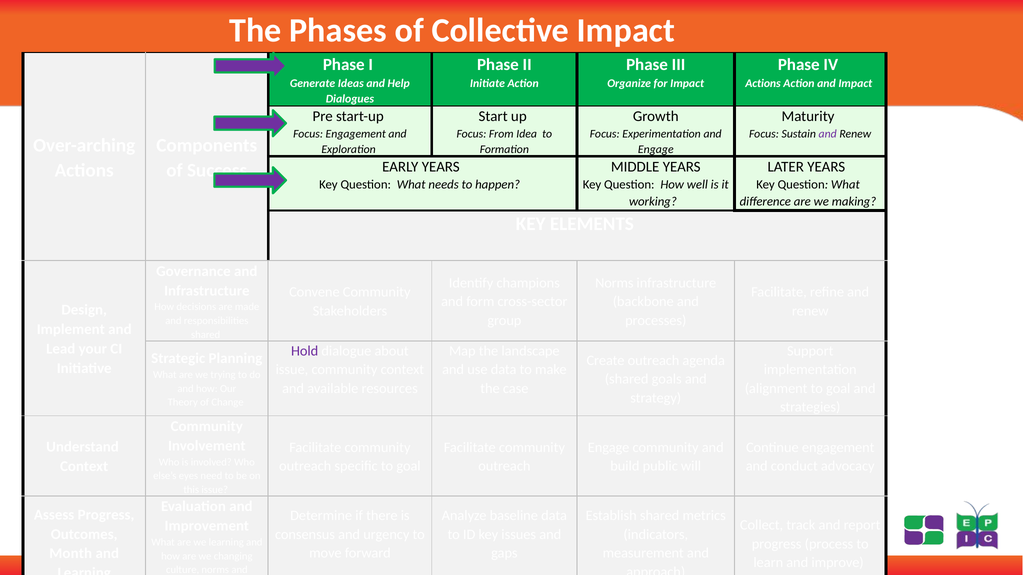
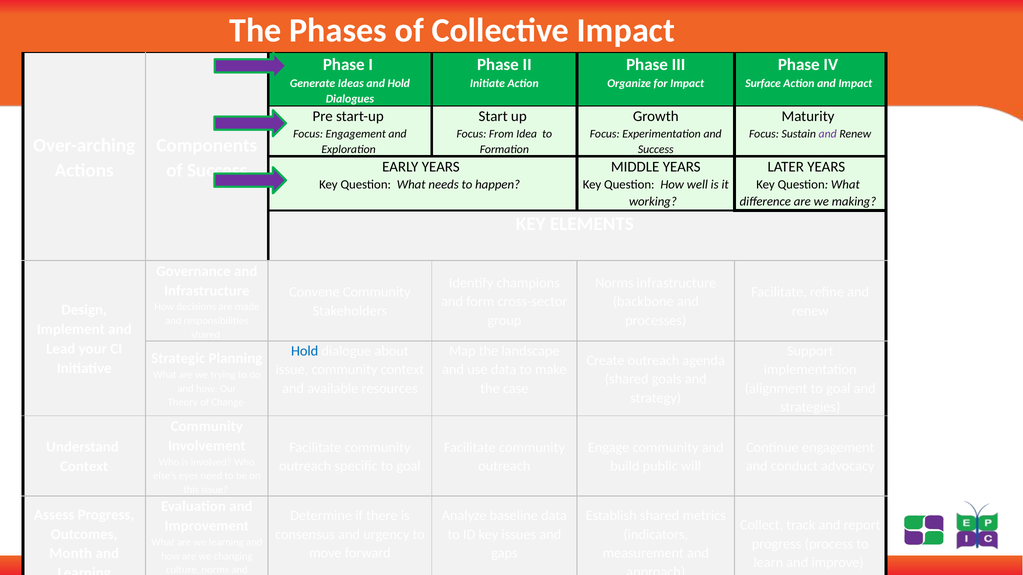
and Help: Help -> Hold (399, 83)
Actions: Actions -> Surface (763, 83)
Engage: Engage -> Success (656, 149)
Hold colour: purple -> blue (305, 351)
